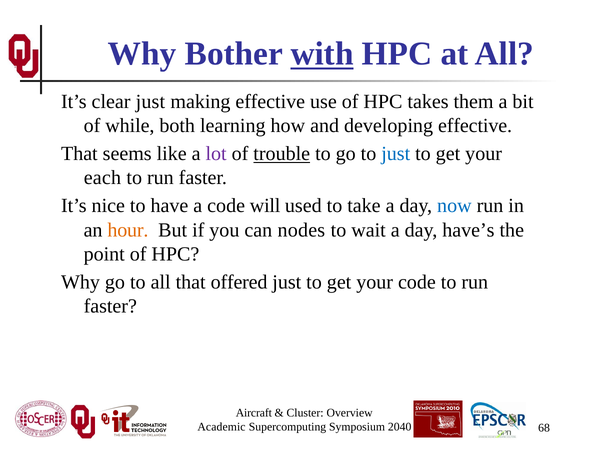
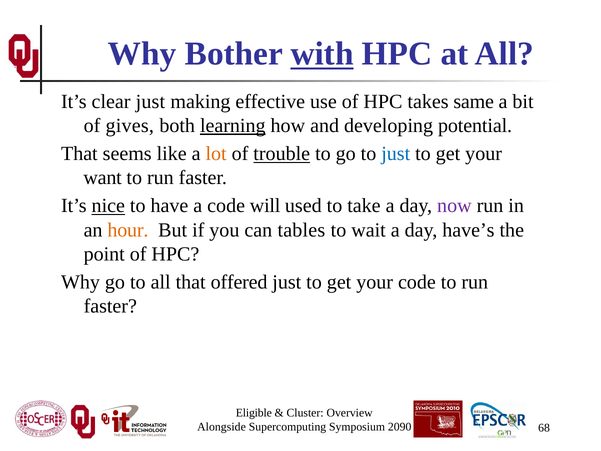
them: them -> same (474, 102)
while: while -> gives (130, 126)
learning underline: none -> present (233, 126)
developing effective: effective -> potential (475, 126)
lot colour: purple -> orange (216, 154)
each: each -> want (103, 178)
nice underline: none -> present (108, 206)
now colour: blue -> purple (454, 206)
nodes: nodes -> tables (301, 230)
Aircraft: Aircraft -> Eligible (254, 412)
Academic: Academic -> Alongside (221, 426)
2040: 2040 -> 2090 (400, 426)
